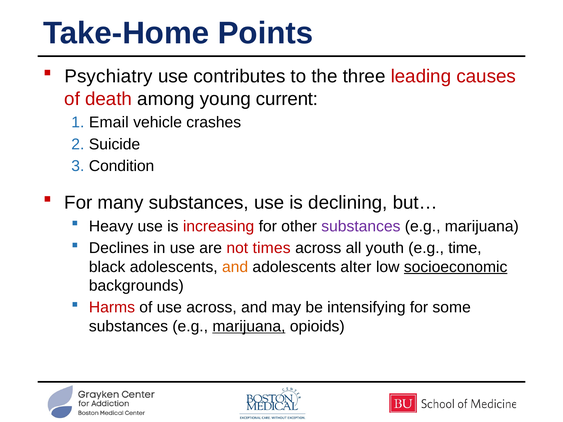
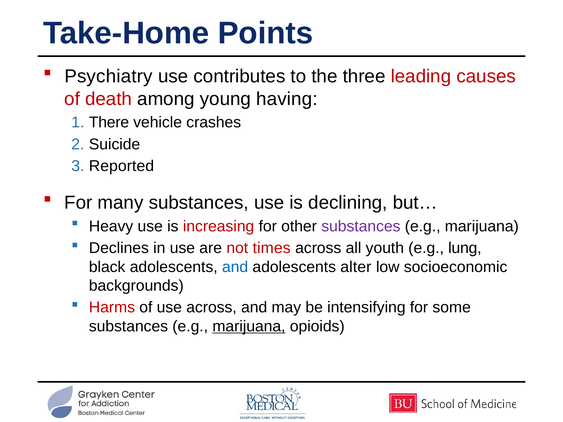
current: current -> having (287, 99)
Email: Email -> There (109, 122)
Condition: Condition -> Reported (121, 166)
time: time -> lung (465, 248)
and colour: orange -> blue (235, 267)
socioeconomic underline: present -> none (456, 267)
